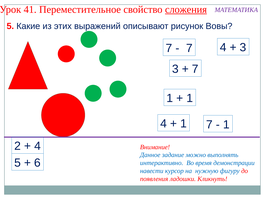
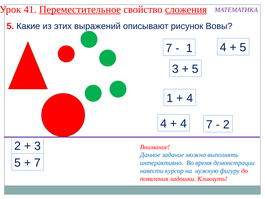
Переместительное underline: none -> present (80, 9)
3: 3 -> 5 (243, 47)
7: 7 -> 1 (189, 48)
7: 7 -> 5 (195, 69)
1: 1 -> 4 (190, 98)
1: 1 -> 4 (184, 123)
1: 1 -> 2 (226, 124)
4: 4 -> 3 (37, 146)
6: 6 -> 7 (37, 163)
